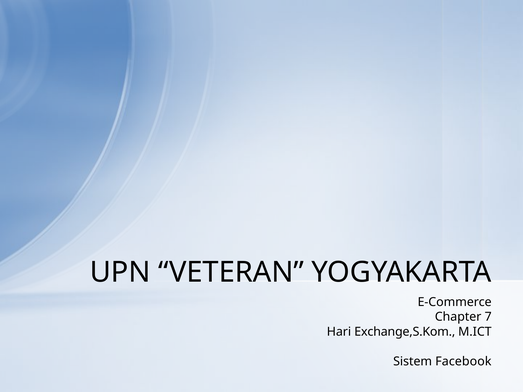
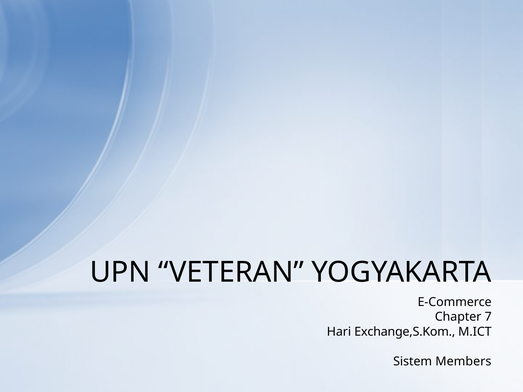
Facebook: Facebook -> Members (463, 362)
